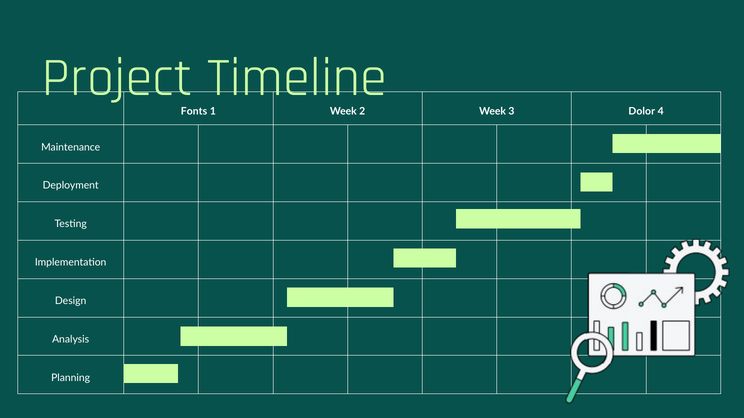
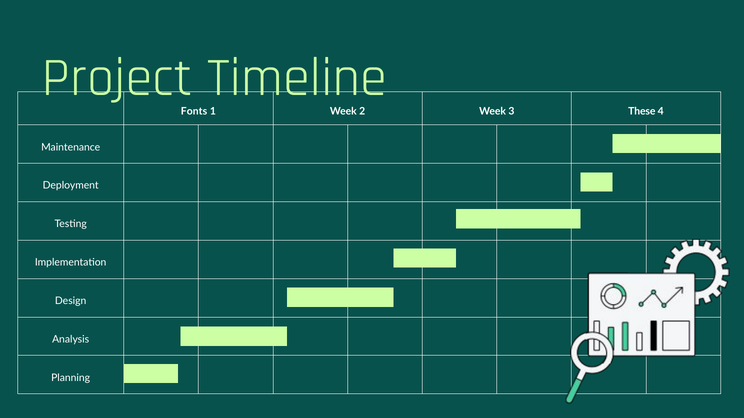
Dolor: Dolor -> These (642, 112)
